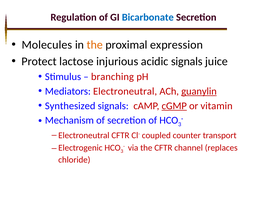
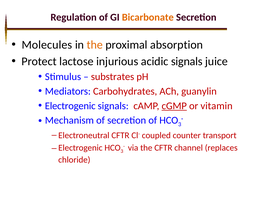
Bicarbonate colour: blue -> orange (148, 17)
expression: expression -> absorption (177, 45)
branching: branching -> substrates (113, 77)
Mediators Electroneutral: Electroneutral -> Carbohydrates (125, 91)
guanylin underline: present -> none (199, 91)
Synthesized: Synthesized -> Electrogenic (70, 106)
